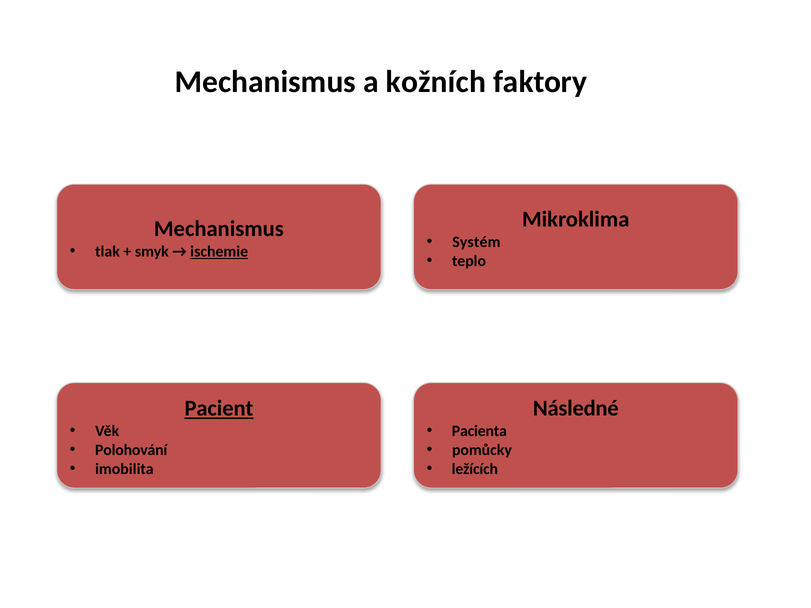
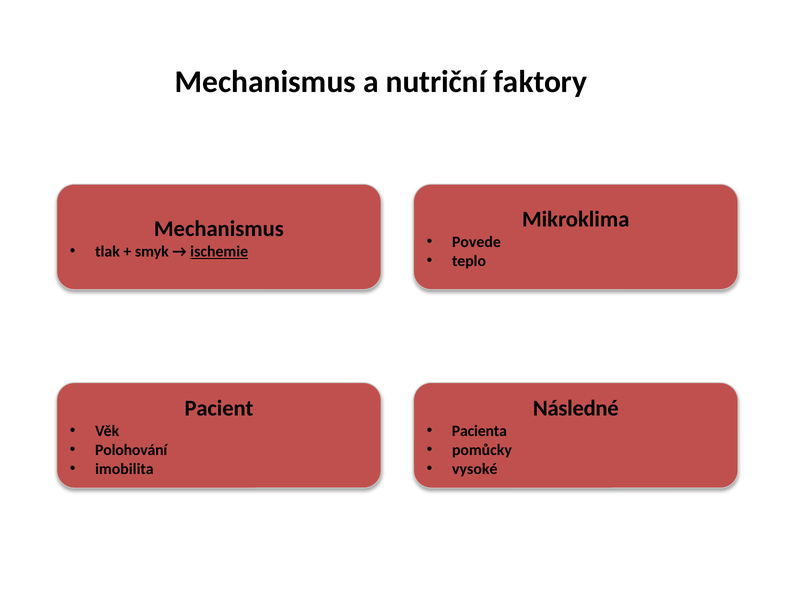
kožních: kožních -> nutriční (436, 82)
Systém: Systém -> Povede (476, 242)
Pacient underline: present -> none (219, 409)
ležících: ležících -> vysoké (475, 469)
